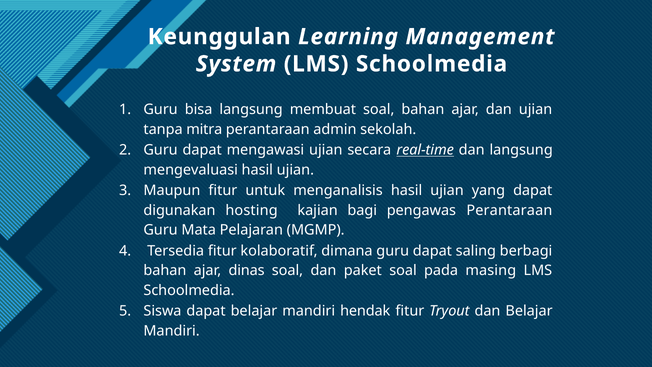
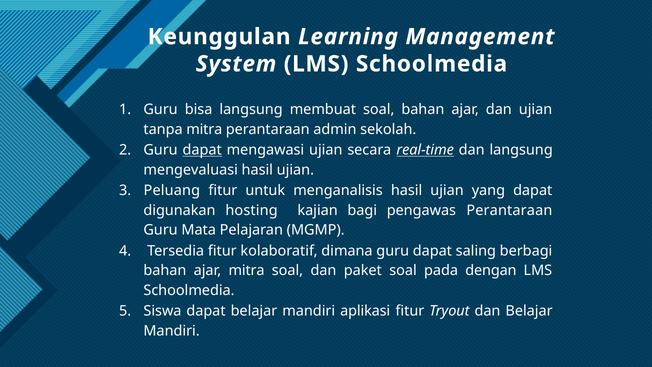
dapat underline: none -> present (202, 150)
Maupun: Maupun -> Peluang (172, 190)
ajar dinas: dinas -> mitra (247, 270)
masing: masing -> dengan (491, 270)
hendak: hendak -> aplikasi (365, 311)
